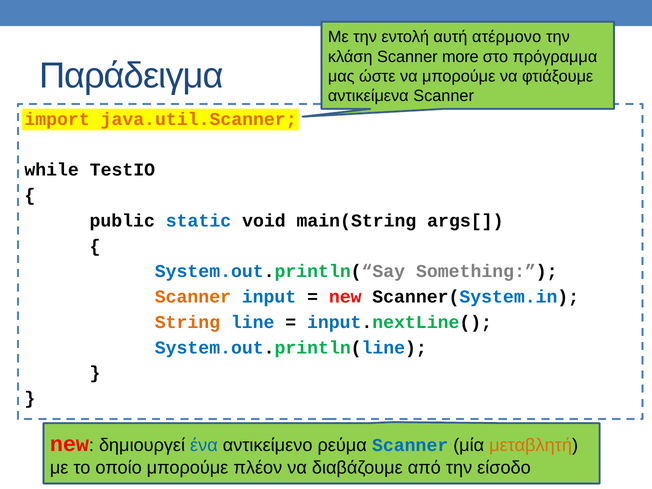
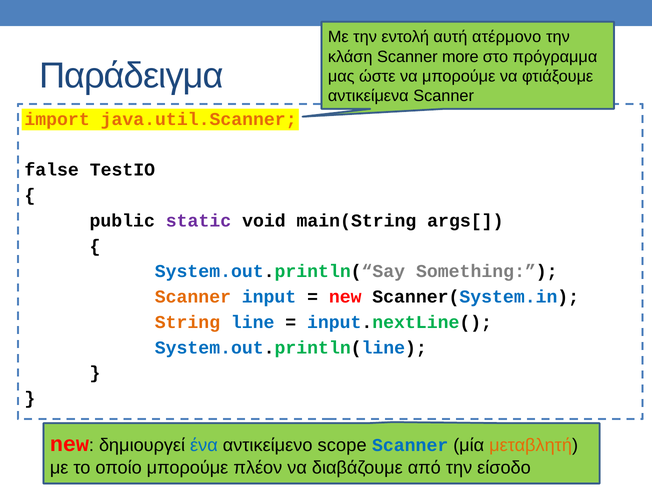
while: while -> false (52, 170)
static colour: blue -> purple (199, 221)
ρεύμα: ρεύμα -> scope (342, 445)
